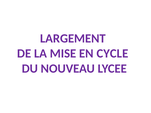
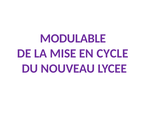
LARGEMENT: LARGEMENT -> MODULABLE (73, 38)
